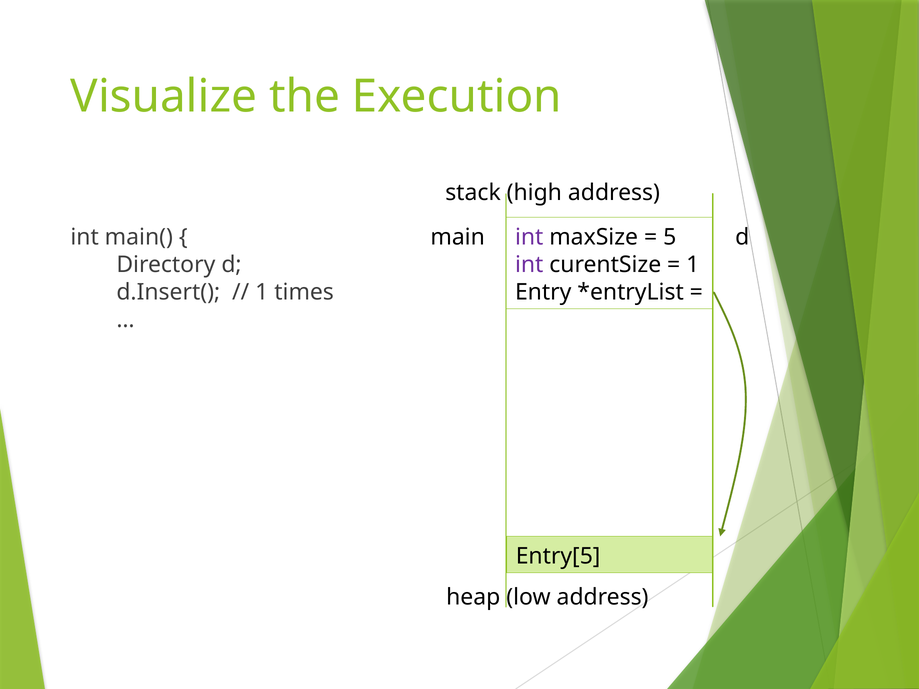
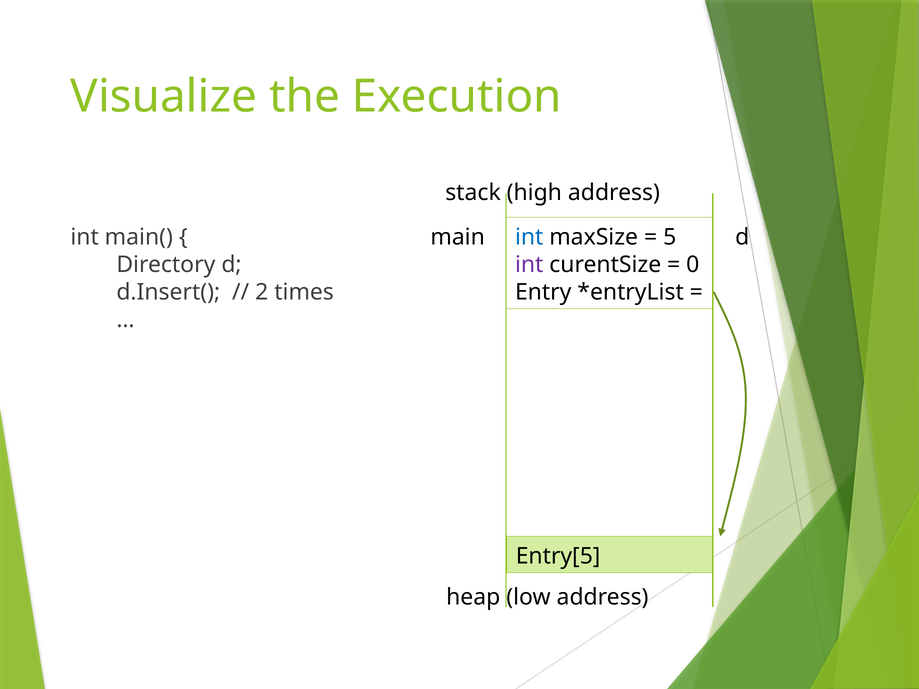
int colour: purple -> blue (529, 237)
1: 1 -> 0 (693, 265)
1: 1 -> 2 (262, 292)
